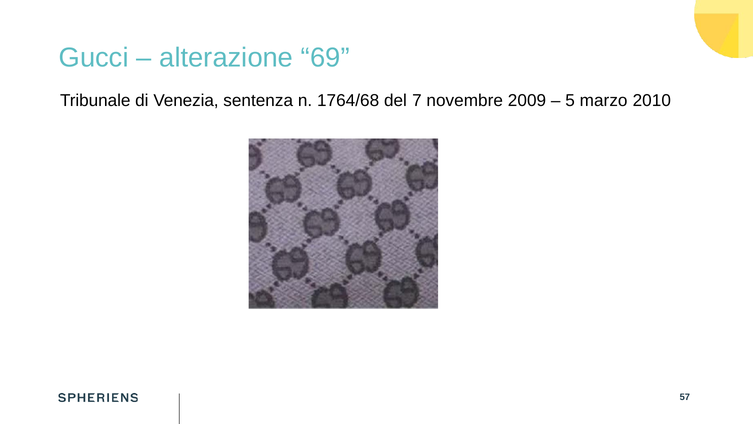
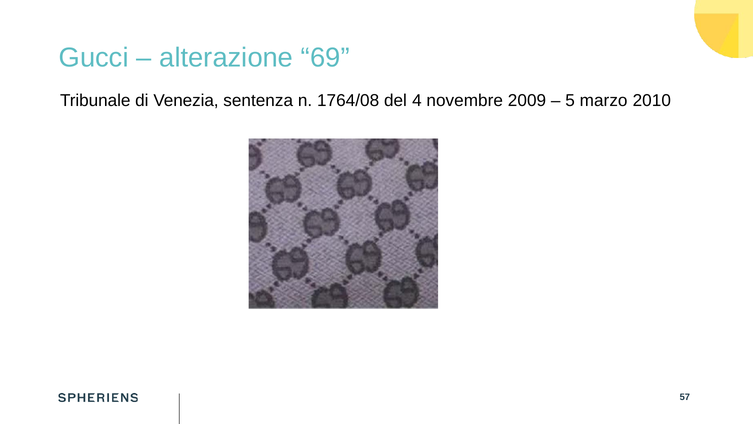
1764/68: 1764/68 -> 1764/08 (348, 101)
7: 7 -> 4 (417, 101)
